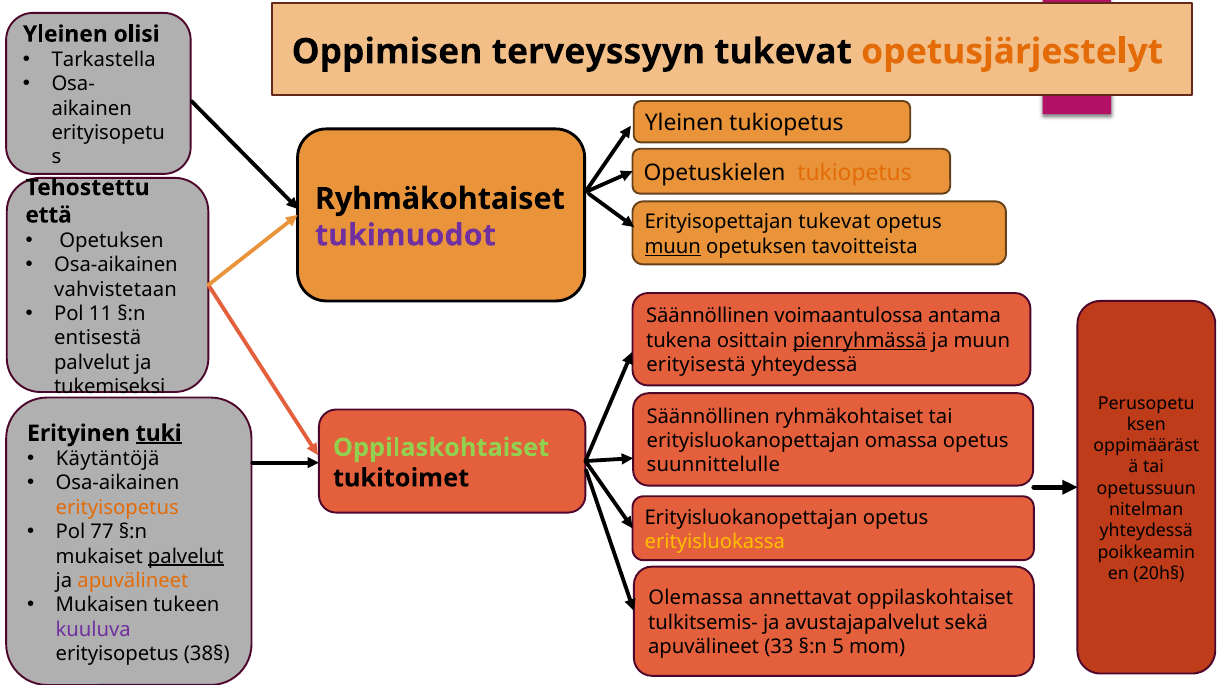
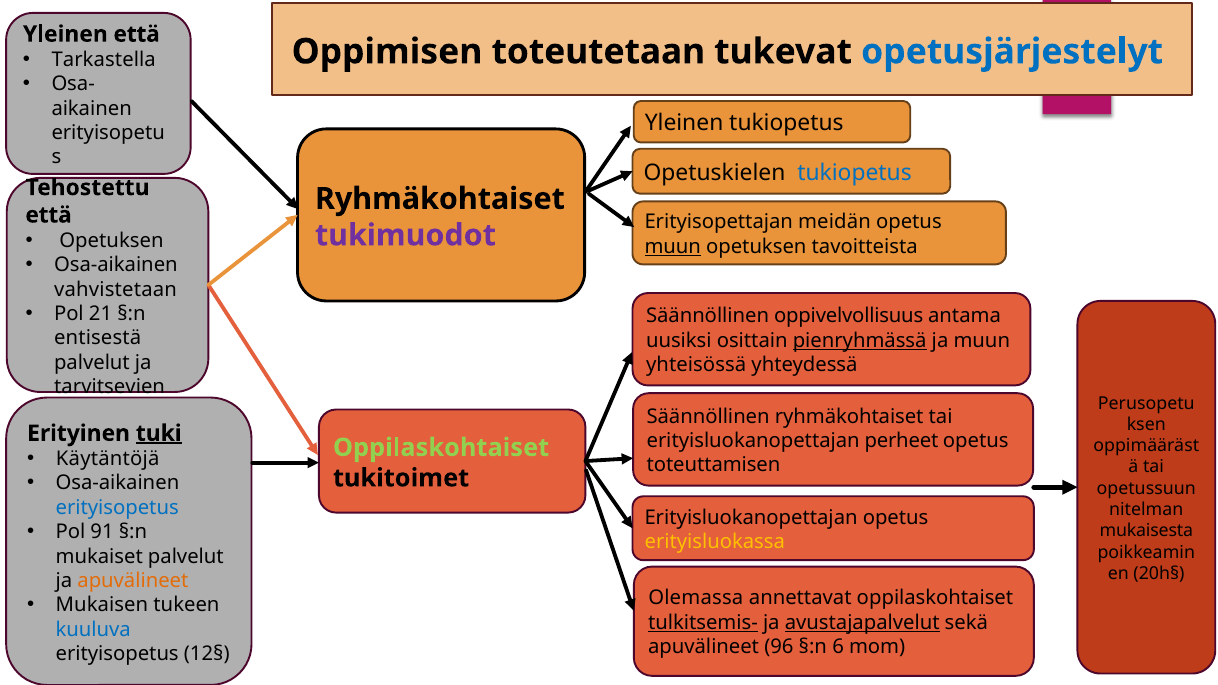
Yleinen olisi: olisi -> että (137, 34)
terveyssyyn: terveyssyyn -> toteutetaan (598, 52)
opetusjärjestelyt colour: orange -> blue (1012, 52)
tukiopetus colour: orange -> blue (855, 173)
Erityisopettajan tukevat: tukevat -> meidän (834, 222)
11: 11 -> 21 (101, 314)
voimaantulossa: voimaantulossa -> oppivelvollisuus (849, 316)
tukena: tukena -> uusiksi (679, 341)
erityisestä: erityisestä -> yhteisössä (696, 365)
tukemiseksi: tukemiseksi -> tarvitsevien (110, 387)
omassa: omassa -> perheet (901, 441)
suunnittelulle: suunnittelulle -> toteuttamisen (713, 465)
erityisopetus colour: orange -> blue (117, 508)
77: 77 -> 91 (102, 532)
yhteydessä: yhteydessä -> mukaisesta (1146, 531)
palvelut underline: present -> none (186, 556)
tulkitsemis- underline: none -> present (703, 623)
avustajapalvelut underline: none -> present (862, 623)
kuuluva colour: purple -> blue (93, 629)
33: 33 -> 96 (779, 647)
5: 5 -> 6 (838, 647)
38§: 38§ -> 12§ (207, 654)
